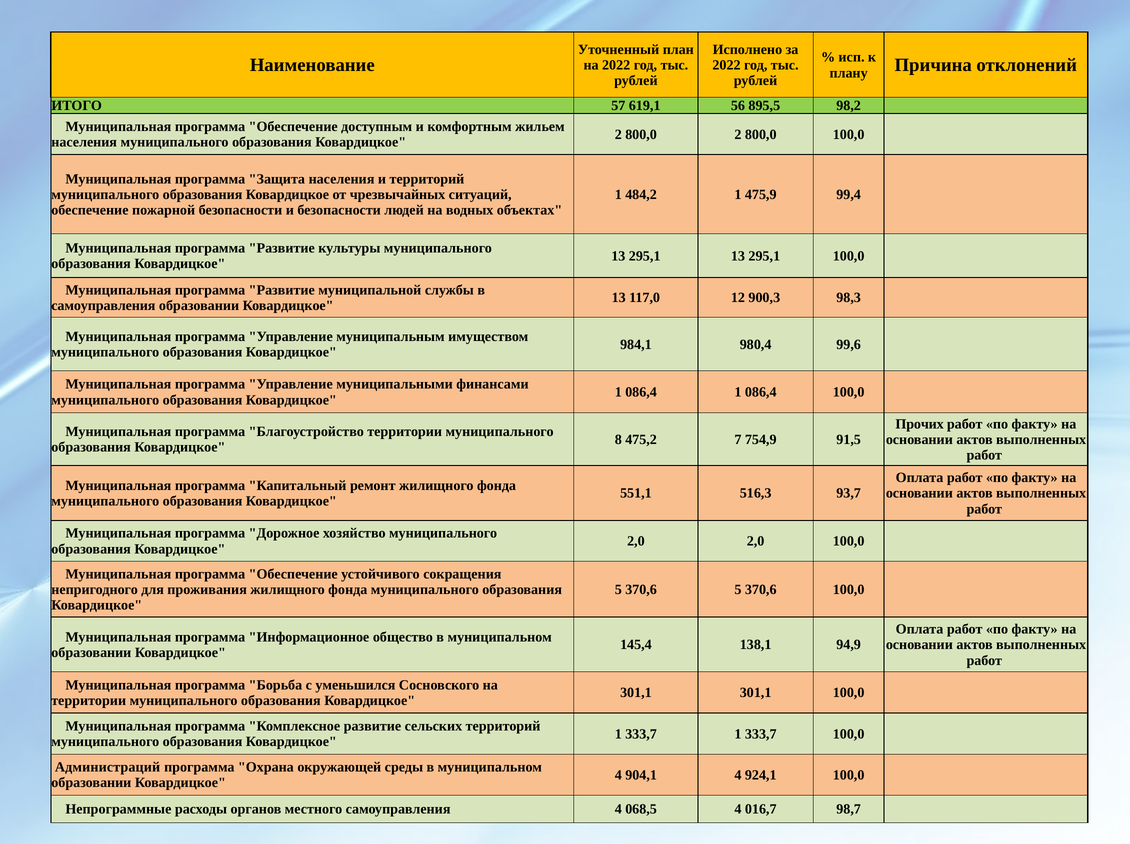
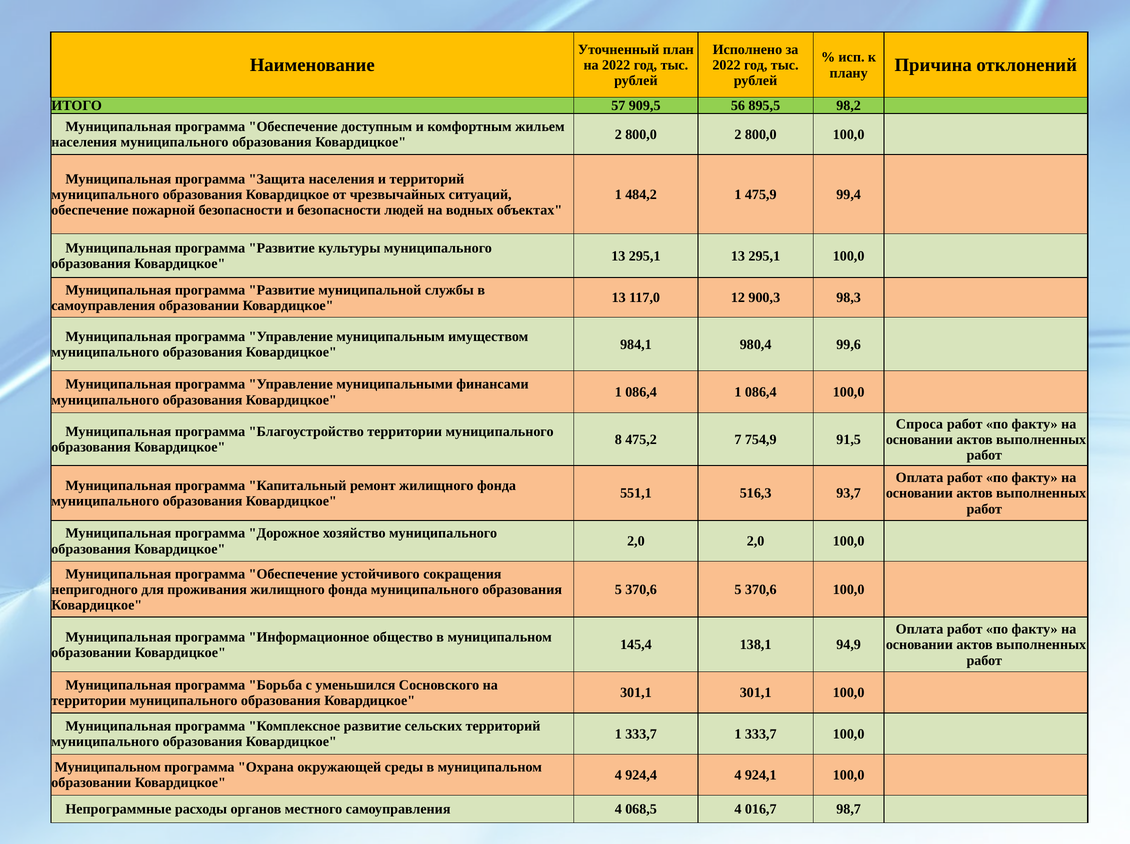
619,1: 619,1 -> 909,5 (645, 106)
Прочих: Прочих -> Спроса (919, 424)
Администраций: Администраций -> Муниципальном (108, 767)
904,1: 904,1 -> 924,4 (641, 775)
